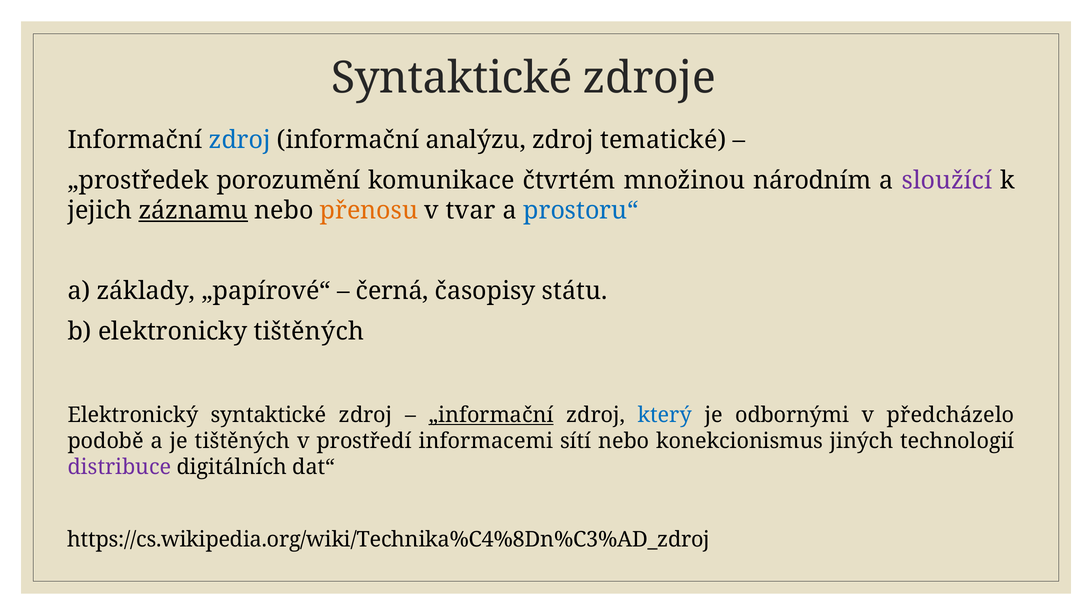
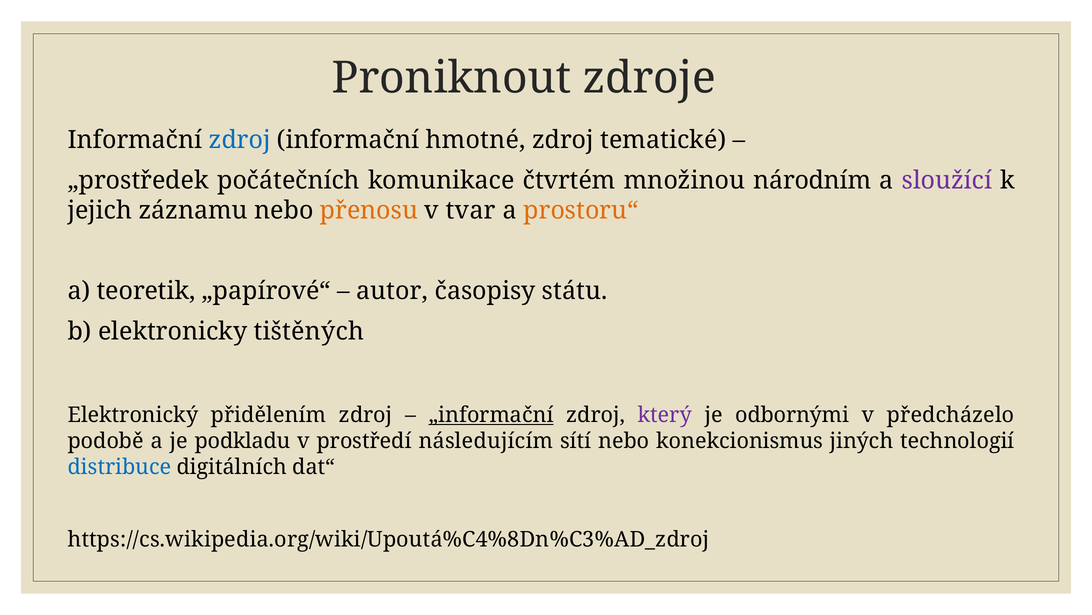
Syntaktické: Syntaktické -> Proniknout (452, 78)
analýzu: analýzu -> hmotné (475, 140)
porozumění: porozumění -> počátečních (289, 180)
záznamu underline: present -> none (193, 210)
prostoru“ colour: blue -> orange (581, 210)
základy: základy -> teoretik (146, 291)
černá: černá -> autor (392, 291)
Elektronický syntaktické: syntaktické -> přidělením (269, 415)
který colour: blue -> purple (665, 415)
je tištěných: tištěných -> podkladu (243, 441)
informacemi: informacemi -> následujícím (486, 441)
distribuce colour: purple -> blue (119, 467)
https://cs.wikipedia.org/wiki/Technika%C4%8Dn%C3%AD_zdroj: https://cs.wikipedia.org/wiki/Technika%C4%8Dn%C3%AD_zdroj -> https://cs.wikipedia.org/wiki/Upoutá%C4%8Dn%C3%AD_zdroj (389, 539)
